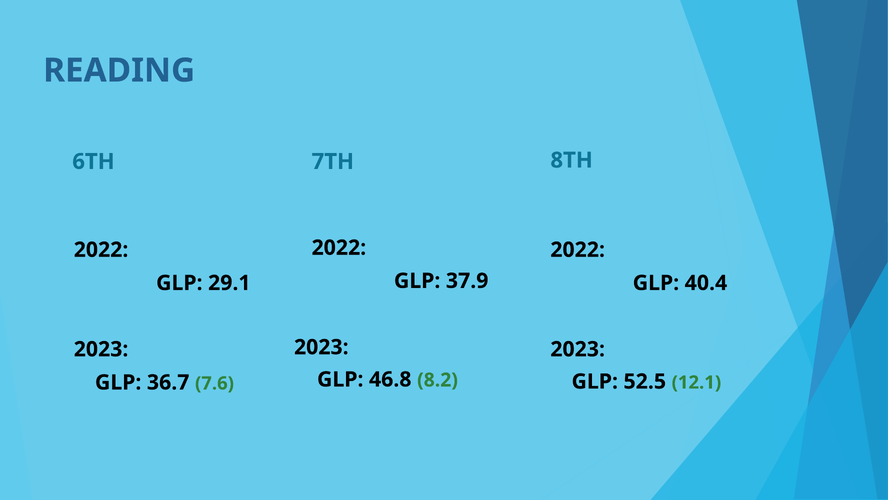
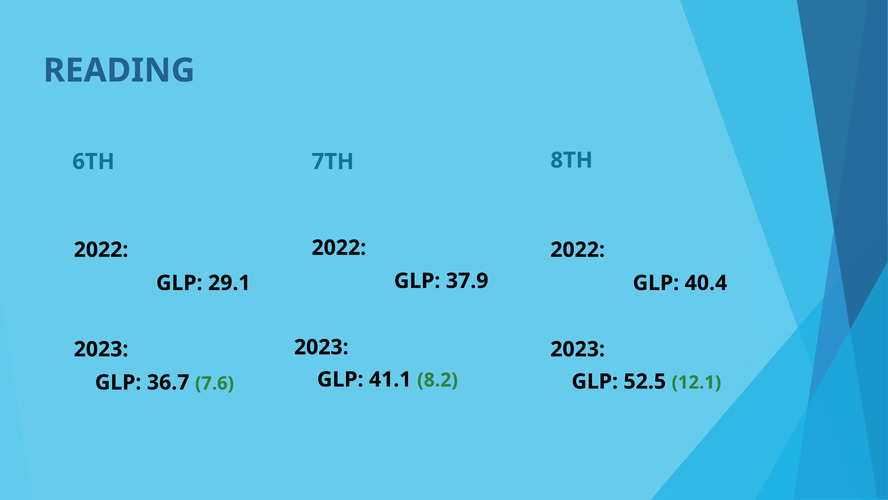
46.8: 46.8 -> 41.1 (390, 379)
